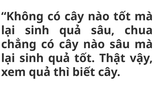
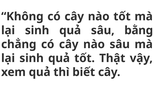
chua: chua -> bằng (139, 30)
